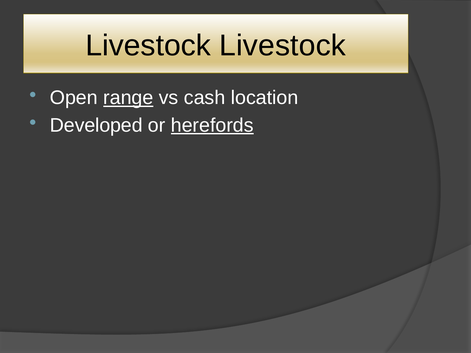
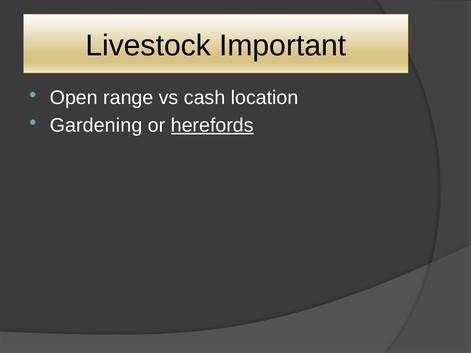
Livestock Livestock: Livestock -> Important (283, 46)
range underline: present -> none (128, 98)
Developed: Developed -> Gardening (96, 125)
